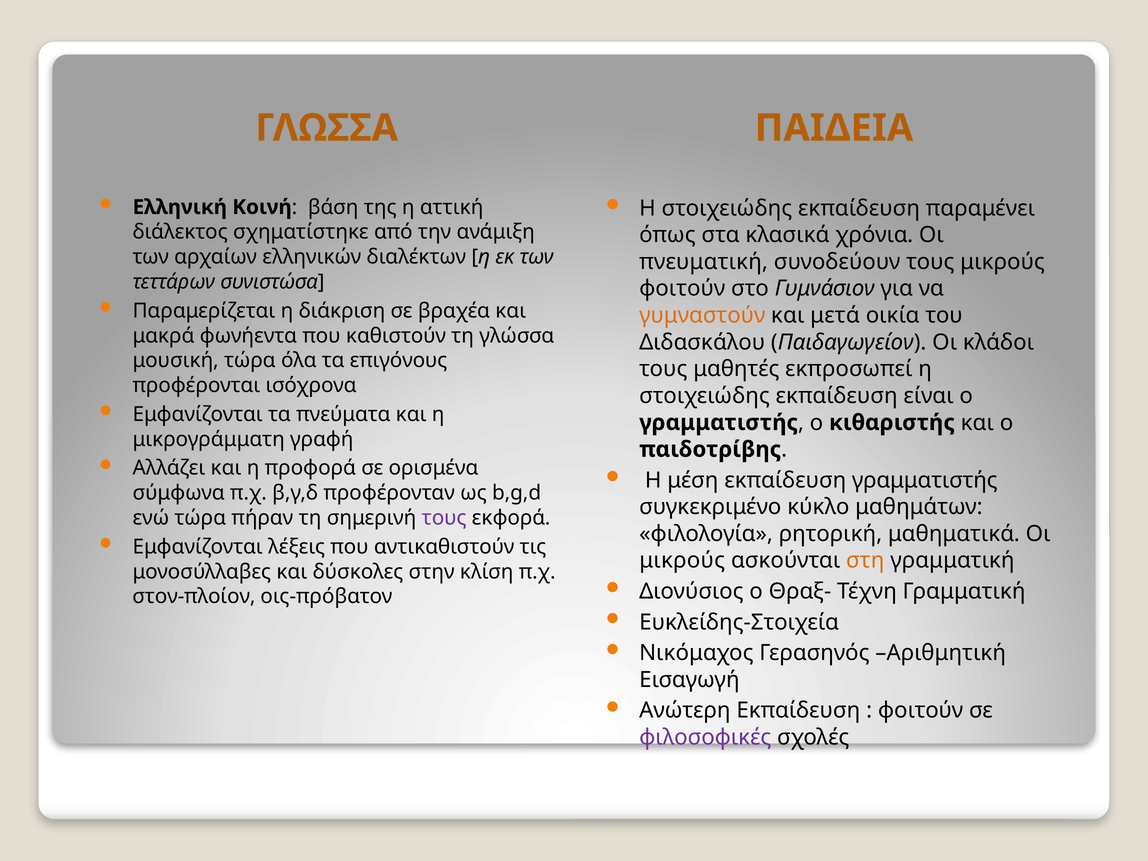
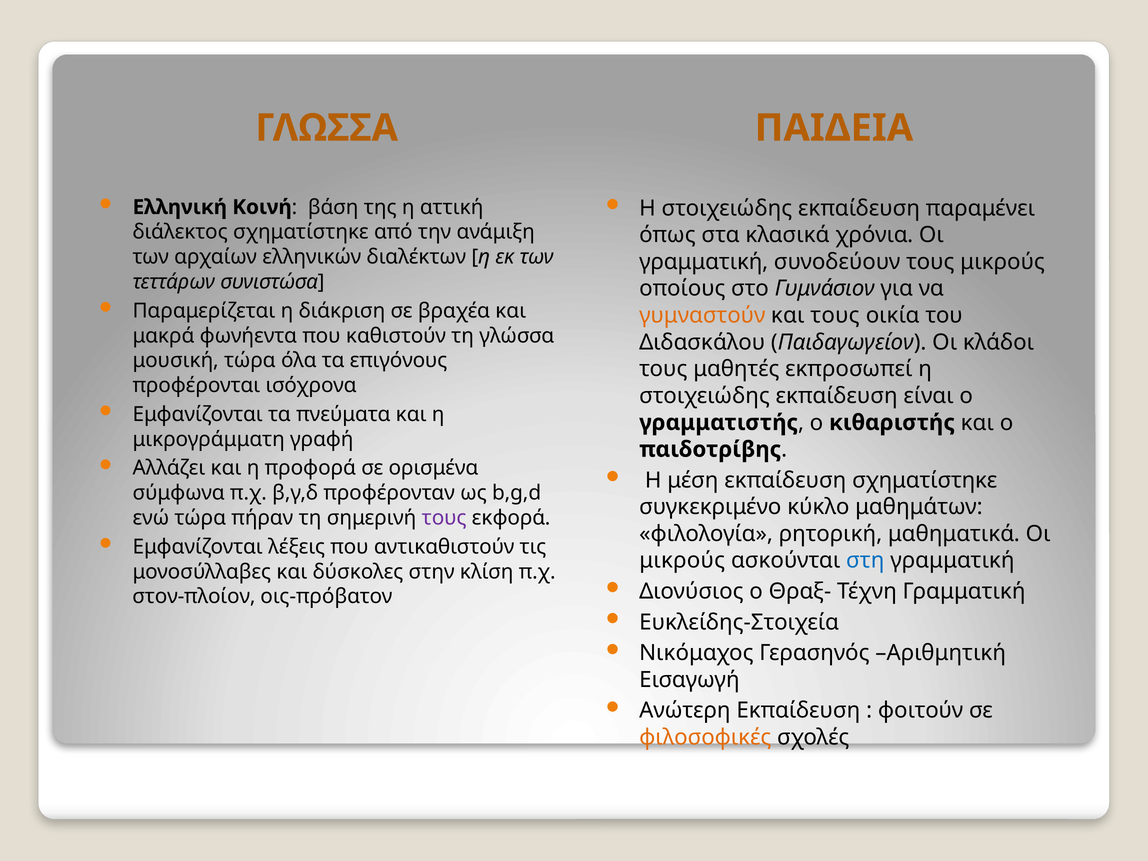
πνευματική: πνευματική -> γραμματική (704, 262)
φοιτούν: φοιτούν -> οποίους (682, 289)
και μετά: μετά -> τους (835, 315)
εκπαίδευση γραμματιστής: γραμματιστής -> σχηματίστηκε (925, 480)
στη colour: orange -> blue (865, 561)
φιλοσοφικές colour: purple -> orange (705, 737)
